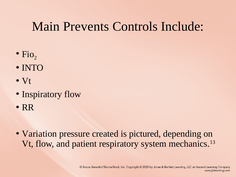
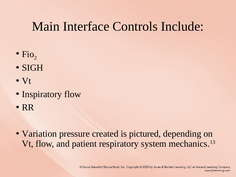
Prevents: Prevents -> Interface (86, 26)
INTO: INTO -> SIGH (33, 68)
